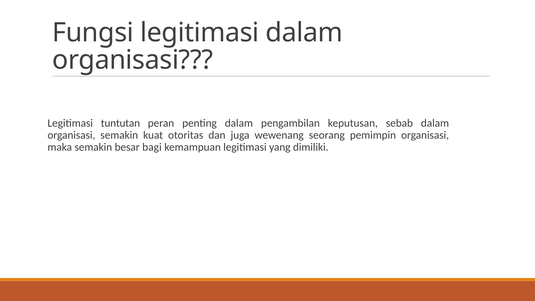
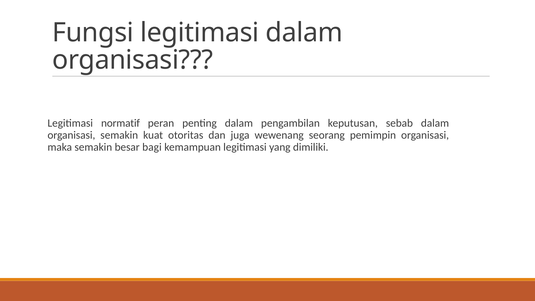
tuntutan: tuntutan -> normatif (120, 123)
